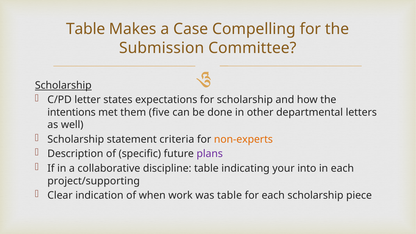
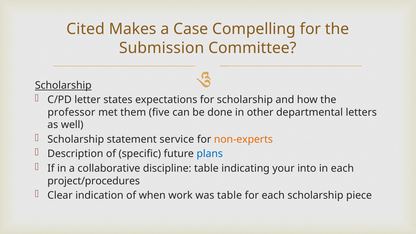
Table: Table -> Cited (86, 29)
intentions: intentions -> professor (71, 112)
criteria: criteria -> service (177, 139)
plans colour: purple -> blue (210, 154)
project/supporting: project/supporting -> project/procedures (94, 181)
